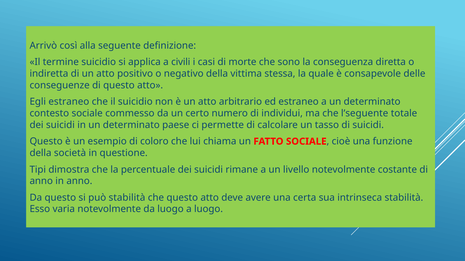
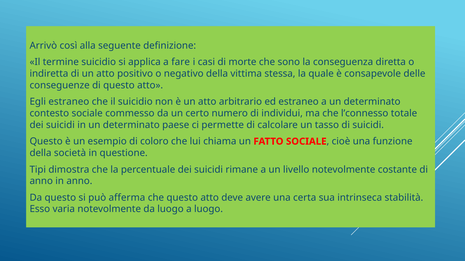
civili: civili -> fare (181, 62)
l’seguente: l’seguente -> l’connesso (365, 114)
può stabilità: stabilità -> afferma (127, 198)
